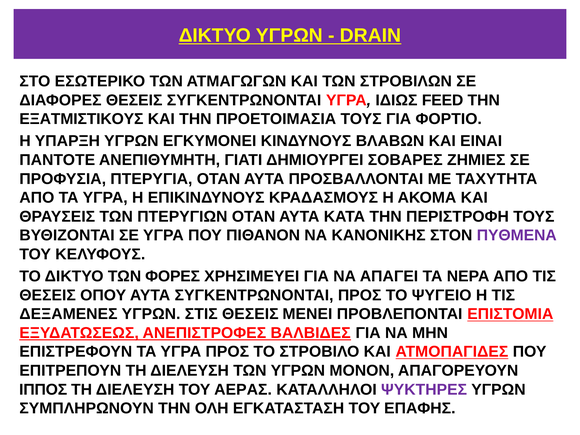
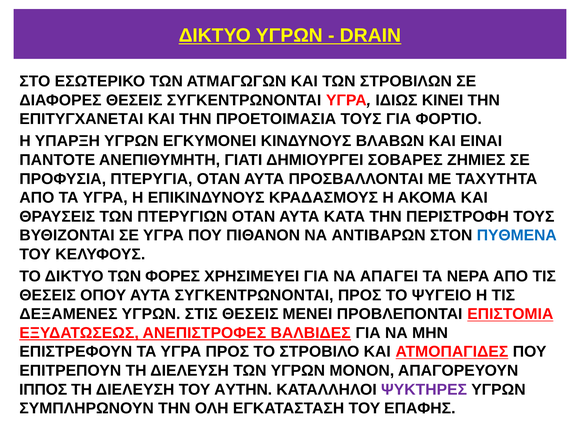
FEED: FEED -> ΚΙΝΕΙ (443, 100)
ΕΞΑΤΜΙΣΤΙΚΟΥΣ: ΕΞΑΤΜΙΣΤΙΚΟΥΣ -> ΕΠΙΤΥΓΧΑΝΕΤΑΙ (81, 119)
ΚΑΝΟΝΙΚΗΣ: ΚΑΝΟΝΙΚΗΣ -> ΑΝΤΙΒΑΡΩΝ (379, 235)
ΠΥΘΜΕΝΑ colour: purple -> blue (517, 235)
ΑΕΡΑΣ: ΑΕΡΑΣ -> ΑΥΤΗΝ (243, 389)
